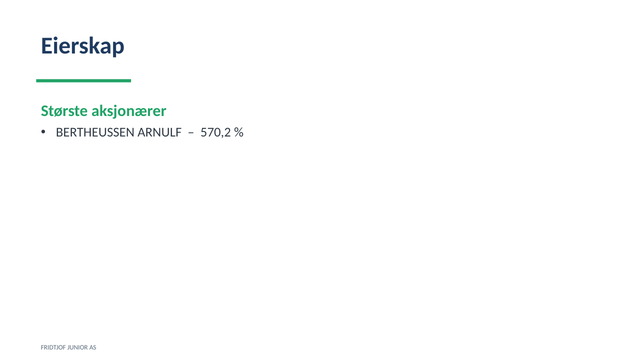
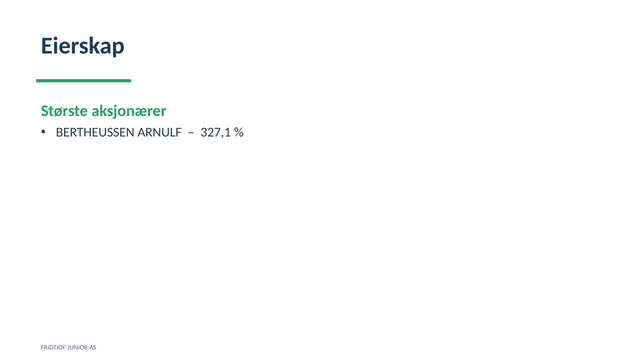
570,2: 570,2 -> 327,1 (216, 132)
